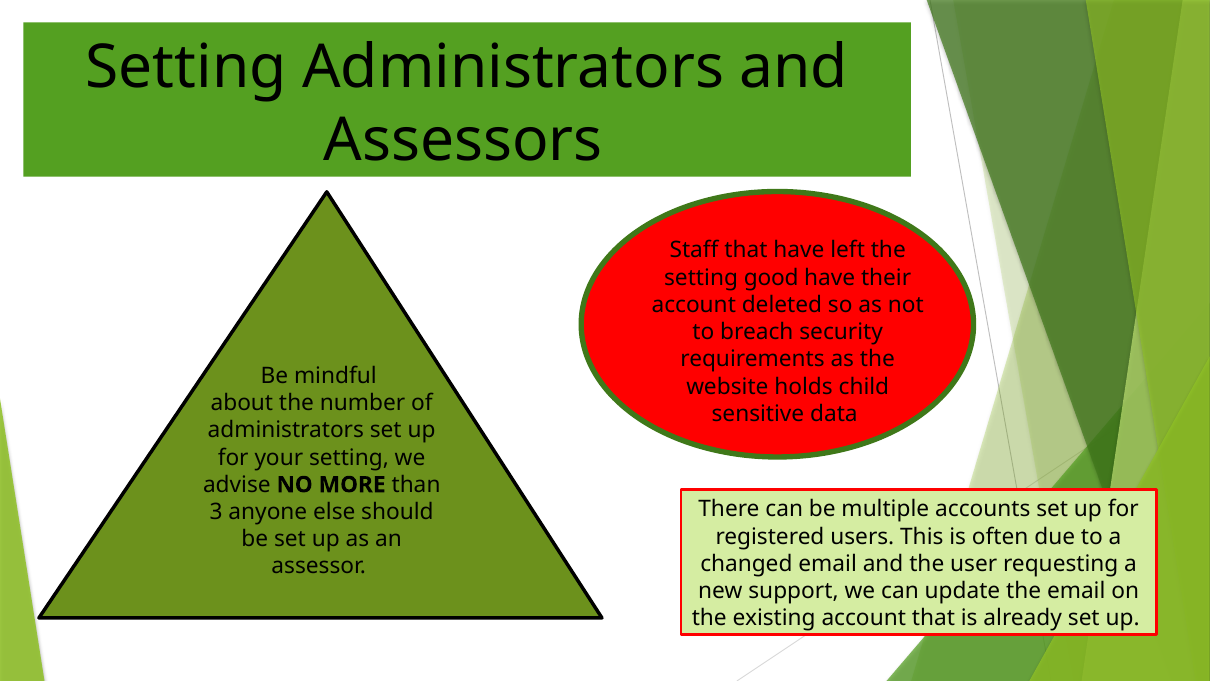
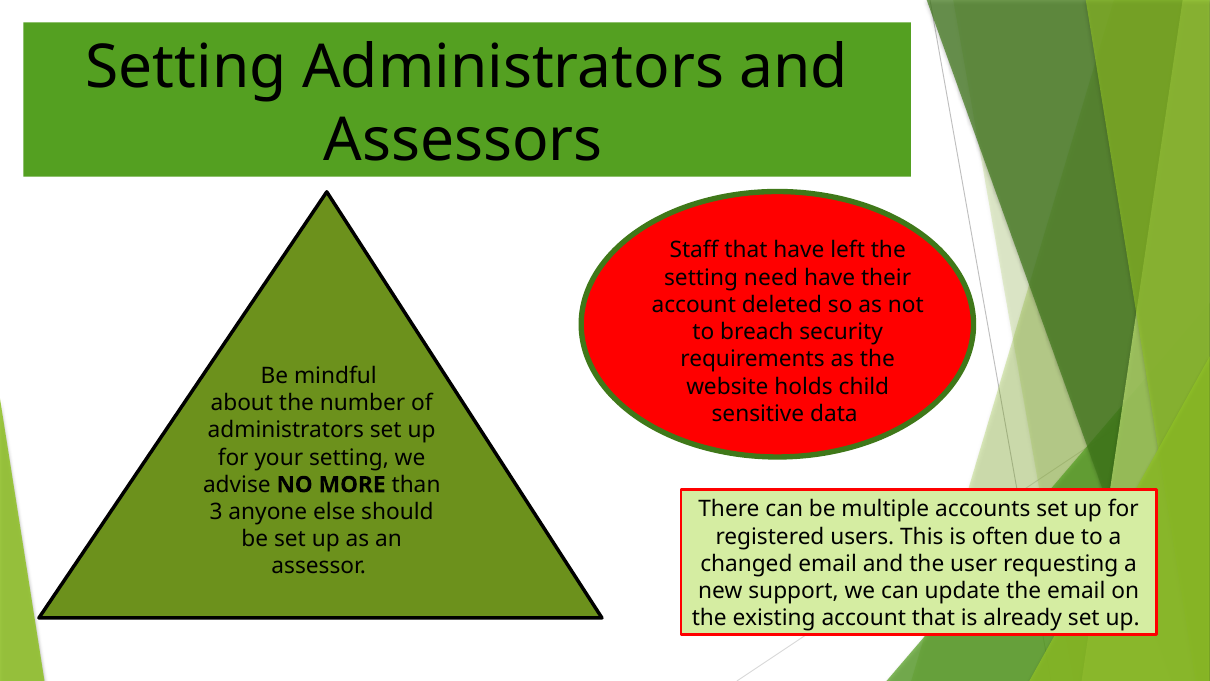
good: good -> need (771, 277)
